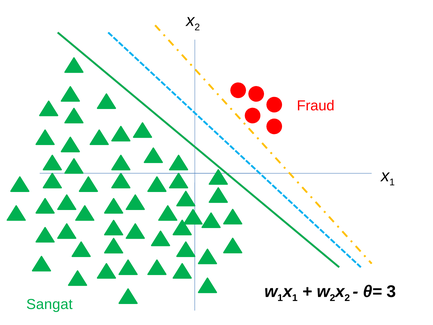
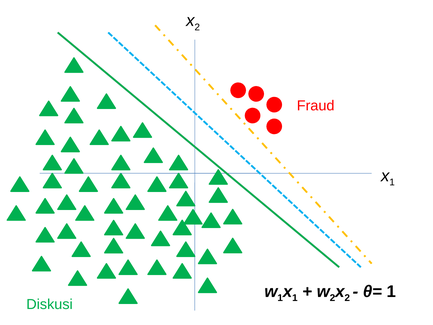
θ= 3: 3 -> 1 (391, 291)
Sangat: Sangat -> Diskusi (50, 304)
